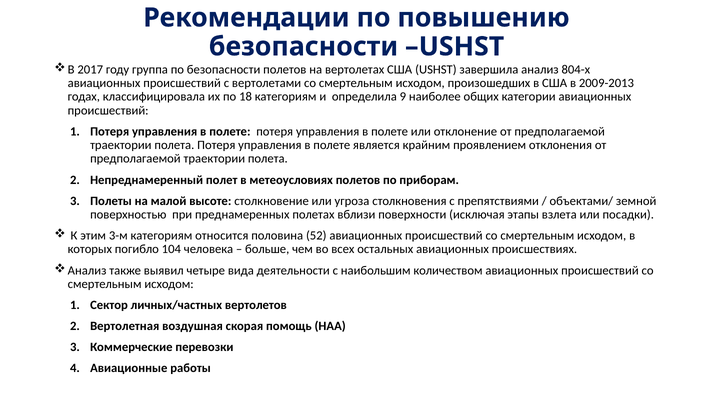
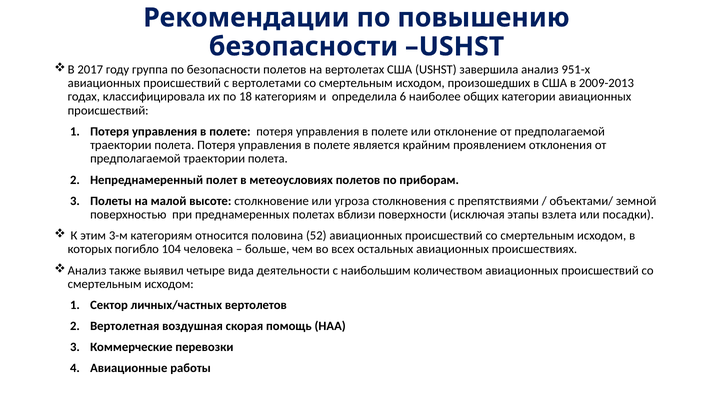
804-х: 804-х -> 951-х (576, 70)
9: 9 -> 6 (403, 97)
